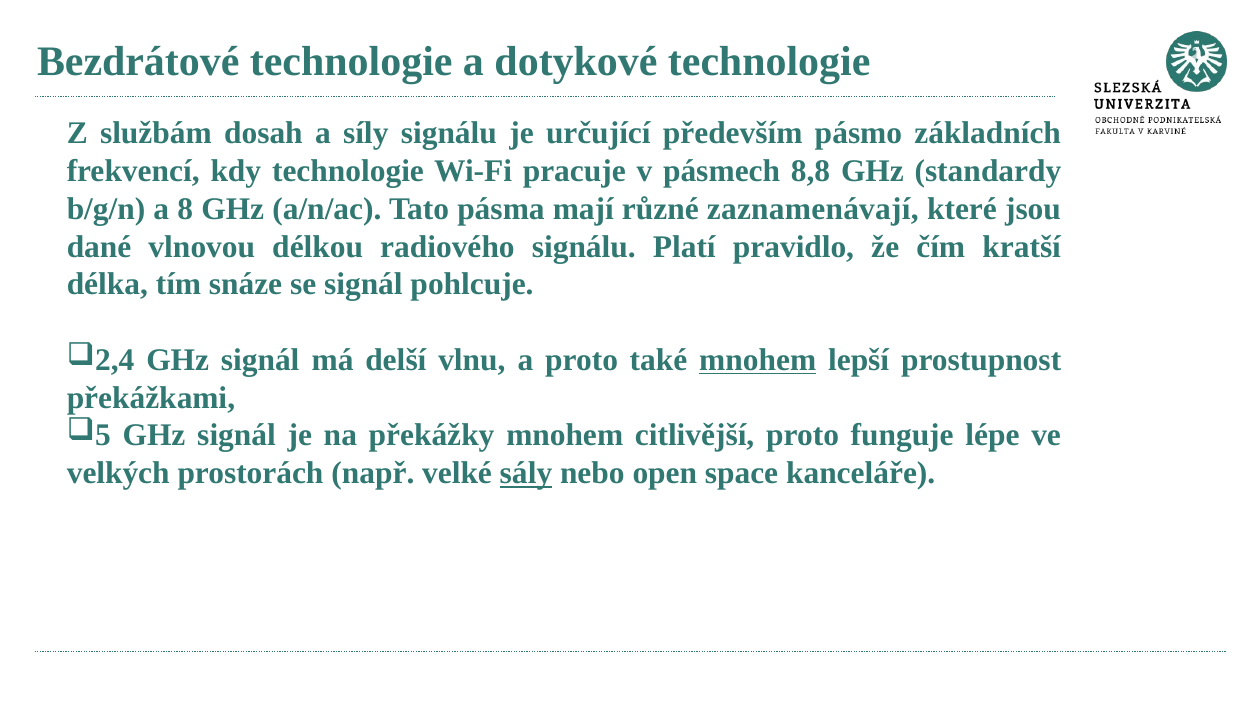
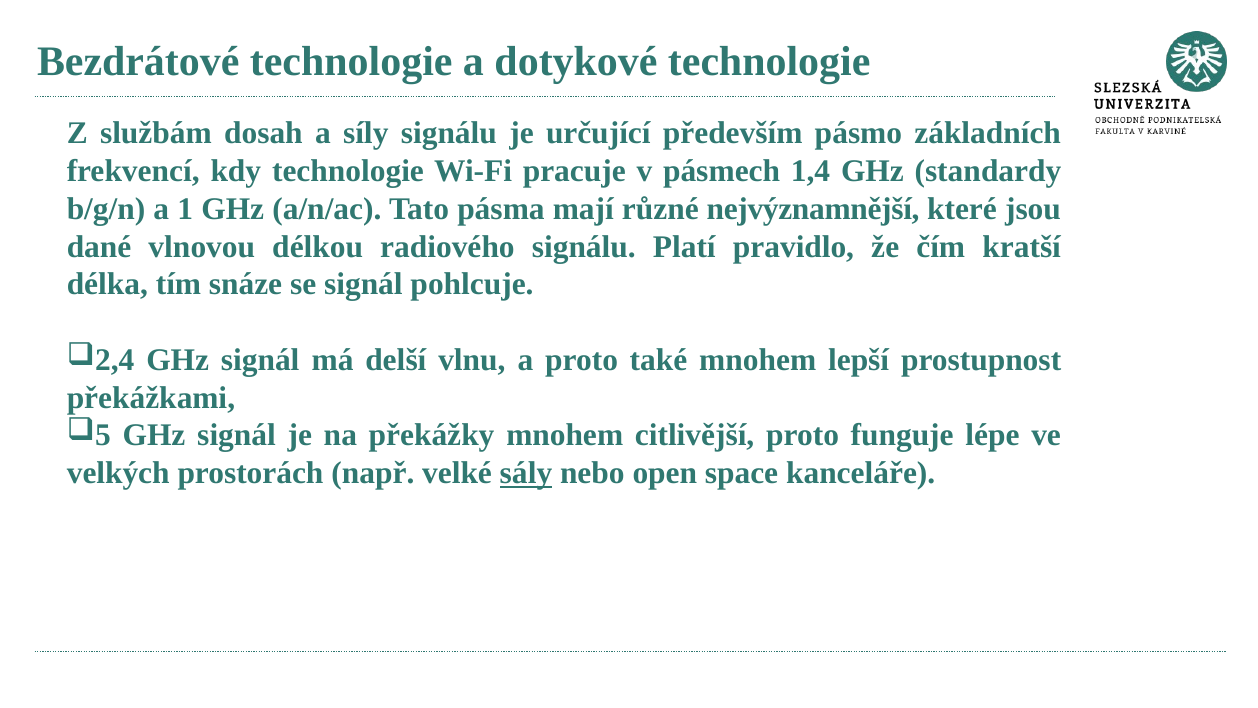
8,8: 8,8 -> 1,4 (811, 171)
8: 8 -> 1 (185, 209)
zaznamenávají: zaznamenávají -> nejvýznamnější (813, 209)
mnohem underline: present -> none (758, 360)
